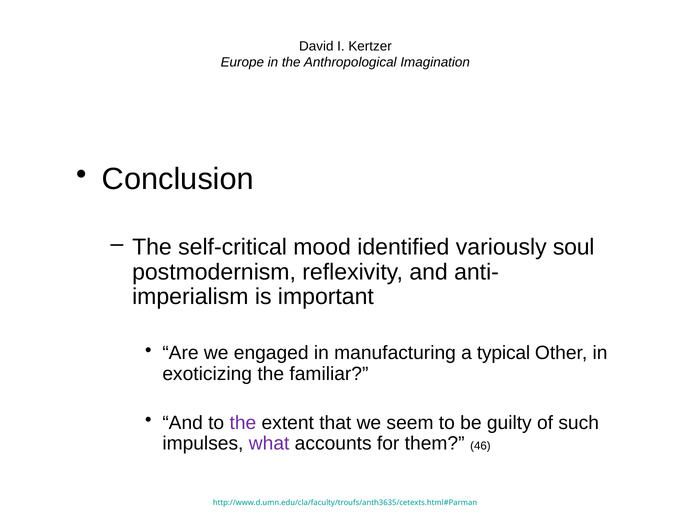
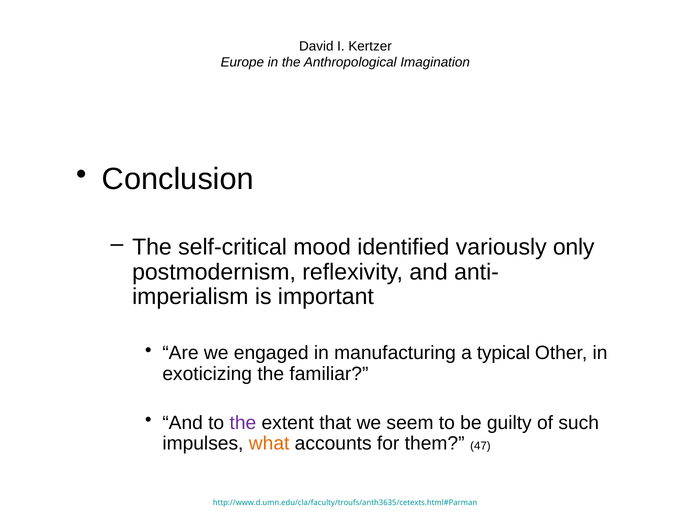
soul: soul -> only (574, 247)
what colour: purple -> orange (269, 444)
46: 46 -> 47 (480, 446)
